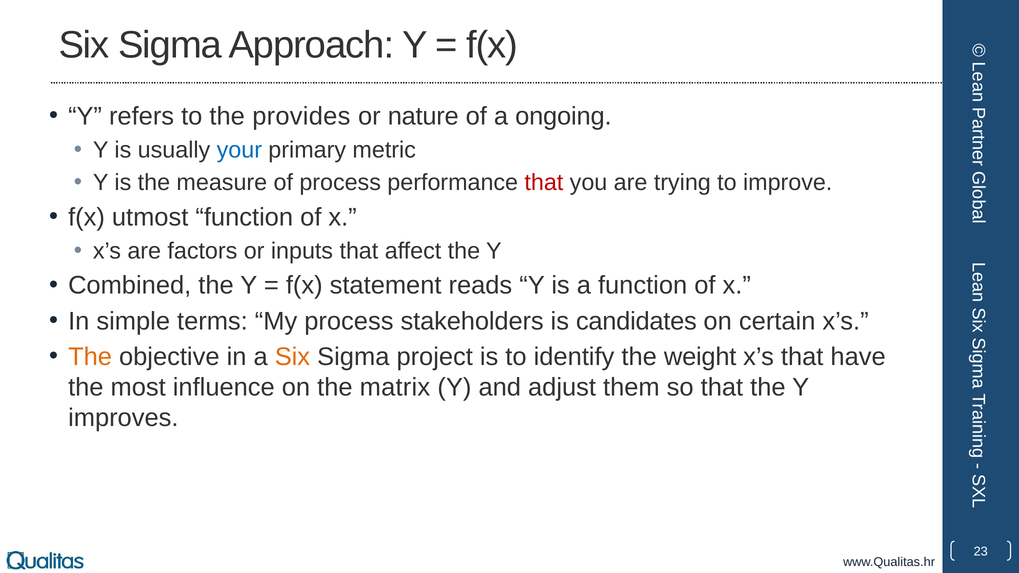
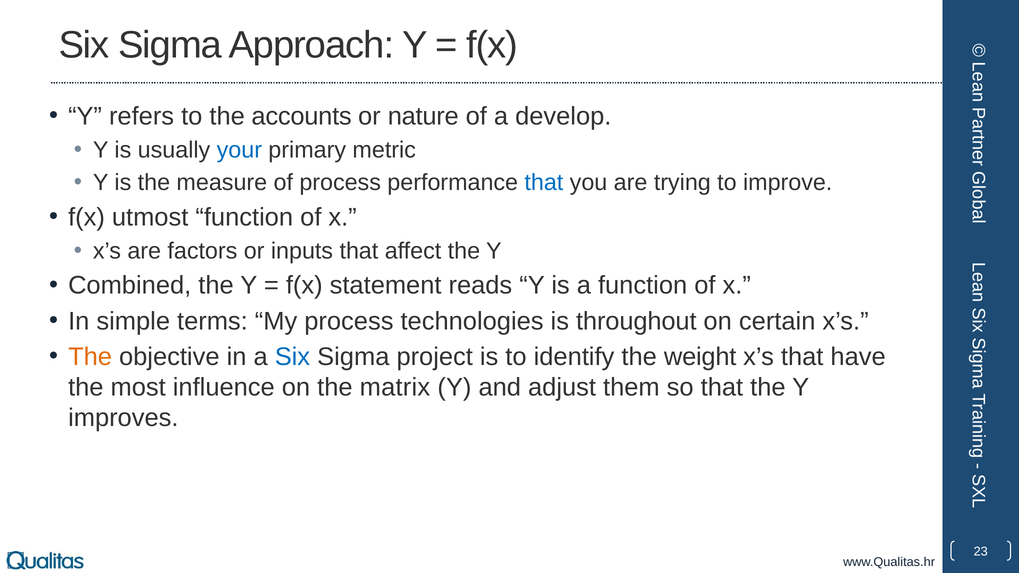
provides: provides -> accounts (302, 116)
ongoing: ongoing -> develop (563, 116)
that colour: red -> blue (544, 183)
stakeholders: stakeholders -> technologies (472, 321)
candidates: candidates -> throughout (636, 321)
Six colour: orange -> blue (292, 357)
